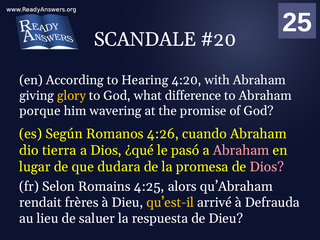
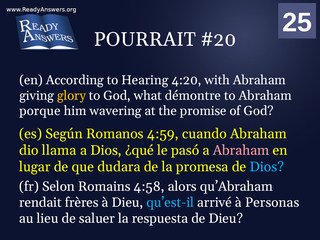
SCANDALE: SCANDALE -> POURRAIT (145, 40)
difference: difference -> démontre (193, 96)
4:26: 4:26 -> 4:59 (163, 134)
tierra: tierra -> llama (59, 150)
Dios colour: pink -> light blue (267, 167)
4:25: 4:25 -> 4:58 (149, 187)
qu’est-il colour: yellow -> light blue (170, 203)
Defrauda: Defrauda -> Personas (272, 203)
